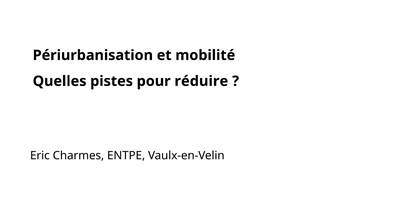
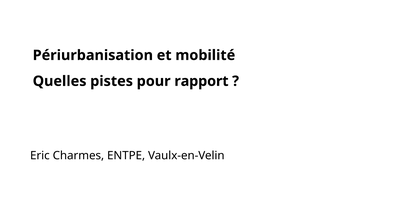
réduire: réduire -> rapport (201, 81)
